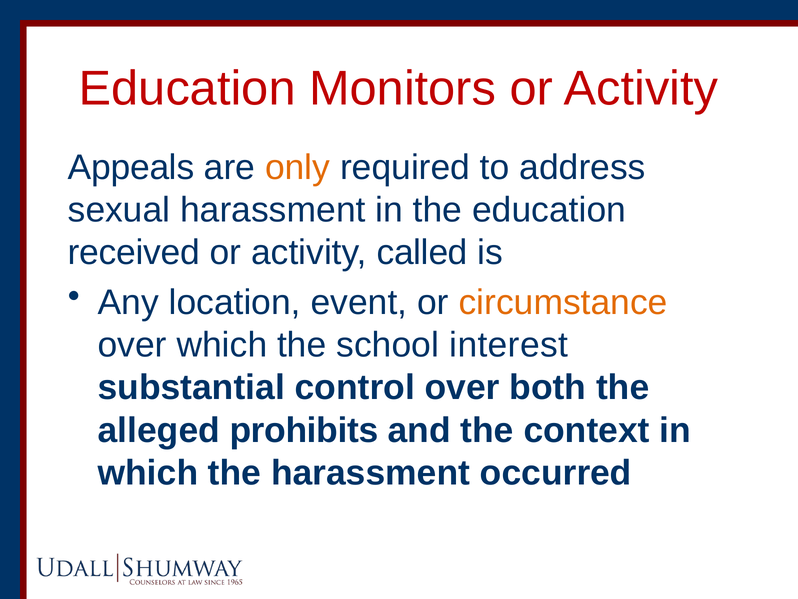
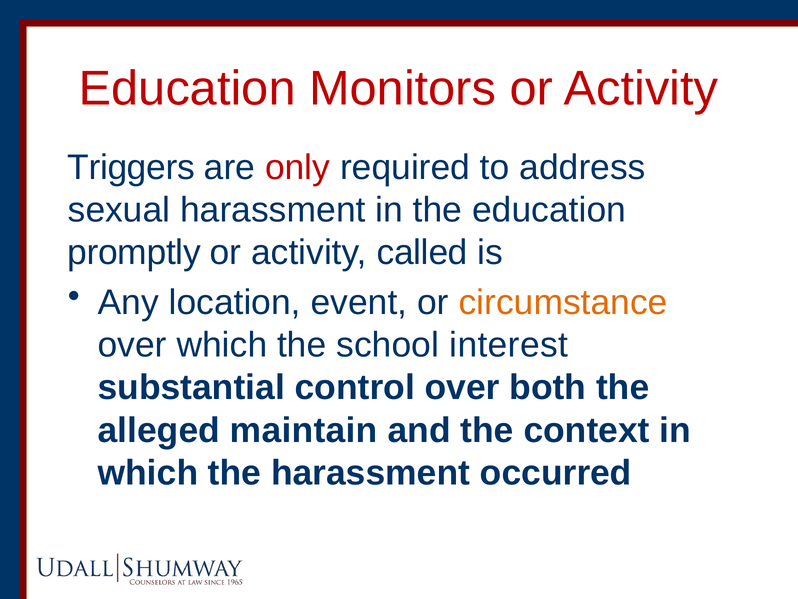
Appeals: Appeals -> Triggers (131, 167)
only colour: orange -> red (298, 167)
received: received -> promptly (134, 253)
prohibits: prohibits -> maintain (304, 430)
